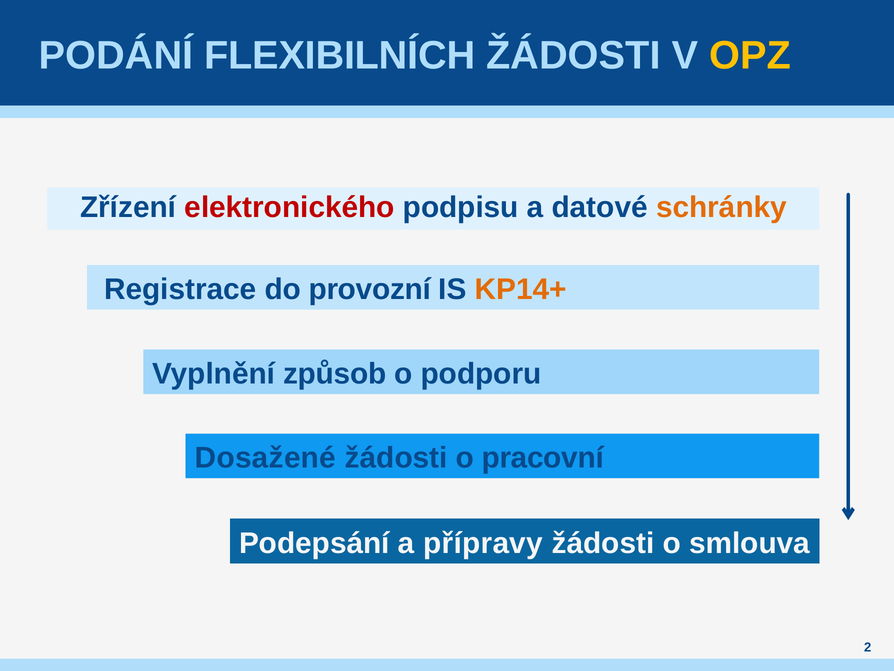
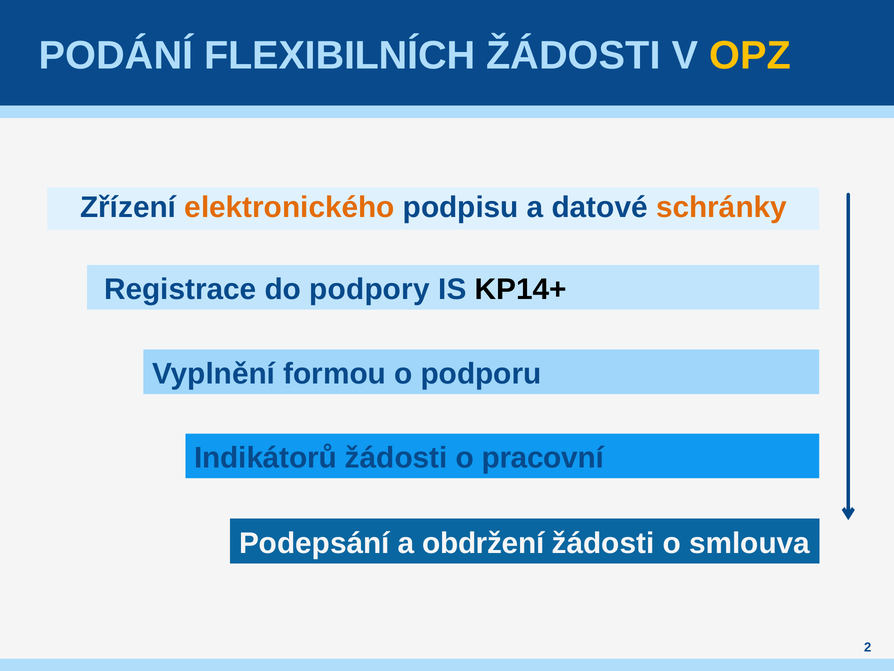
elektronického colour: red -> orange (290, 207)
provozní: provozní -> podpory (370, 289)
KP14+ colour: orange -> black (521, 289)
způsob: způsob -> formou (335, 374)
Dosažené: Dosažené -> Indikátorů (266, 458)
přípravy: přípravy -> obdržení (483, 543)
